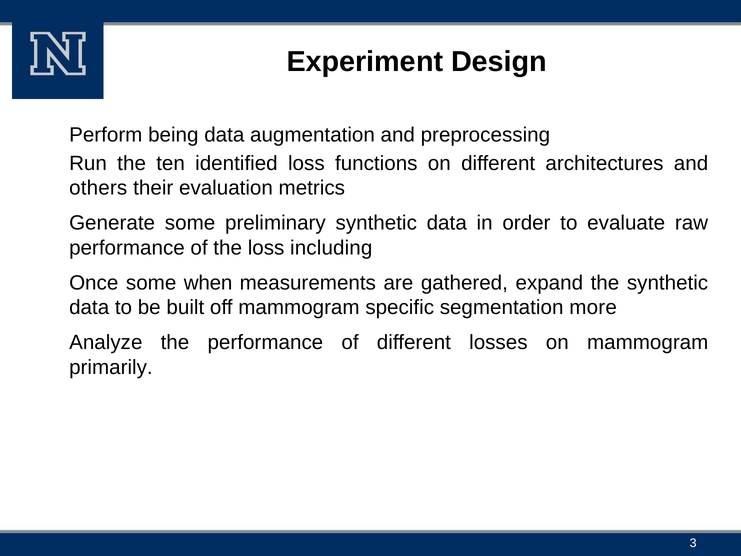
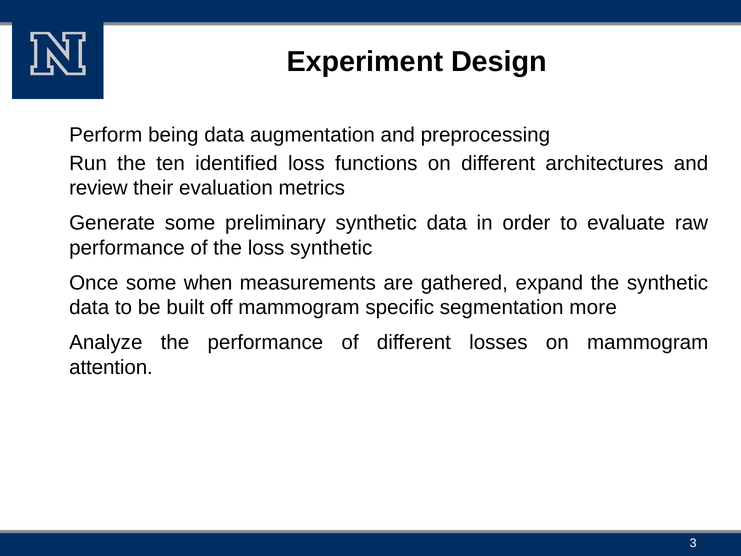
others: others -> review (98, 188)
loss including: including -> synthetic (331, 248)
primarily: primarily -> attention (111, 367)
